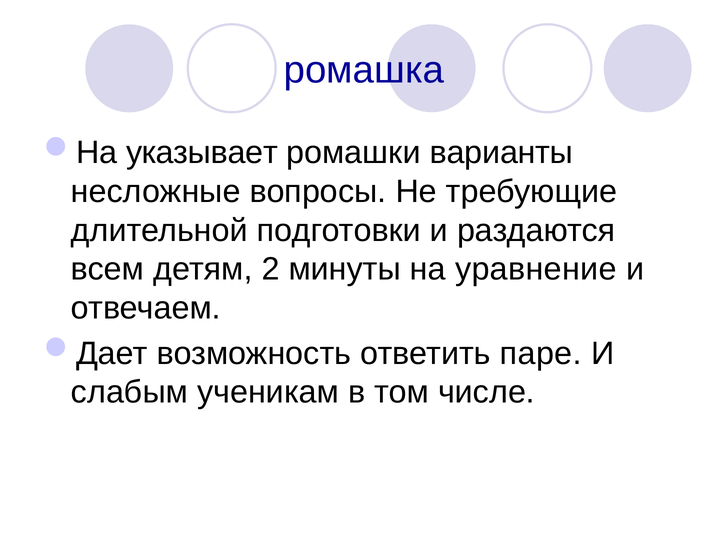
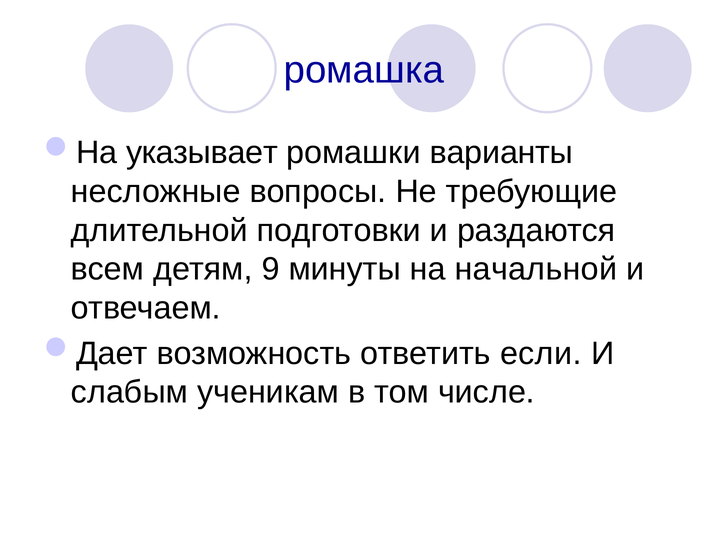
2: 2 -> 9 (271, 269)
уравнение: уравнение -> начальной (536, 269)
паре: паре -> если (541, 353)
